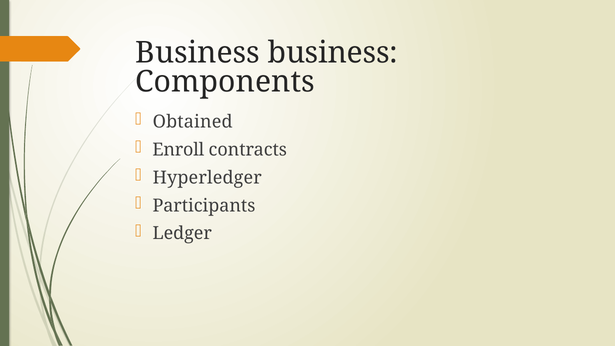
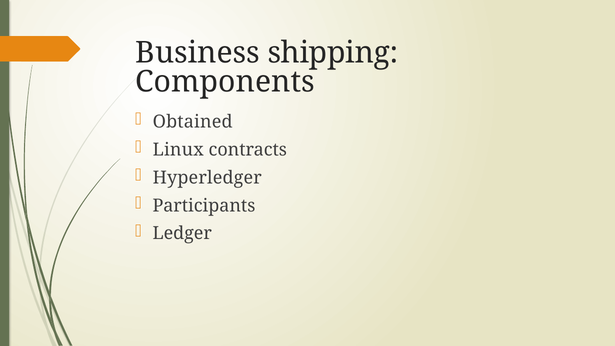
Business business: business -> shipping (333, 53)
Enroll: Enroll -> Linux (178, 150)
